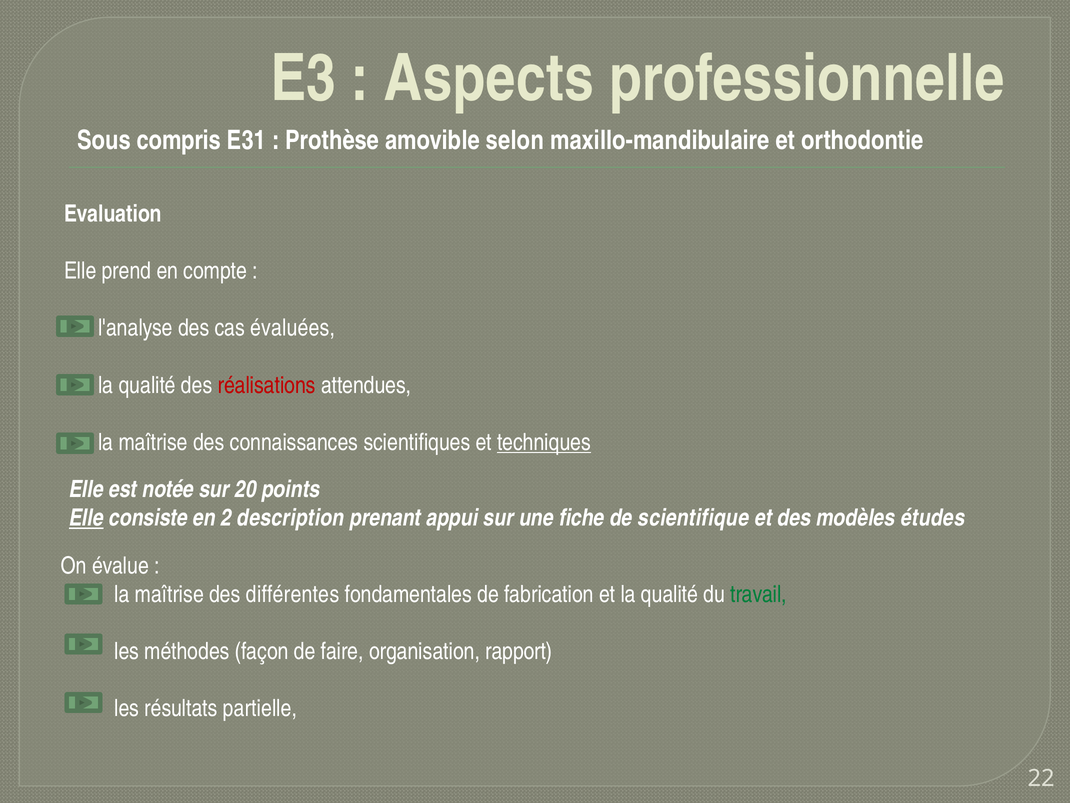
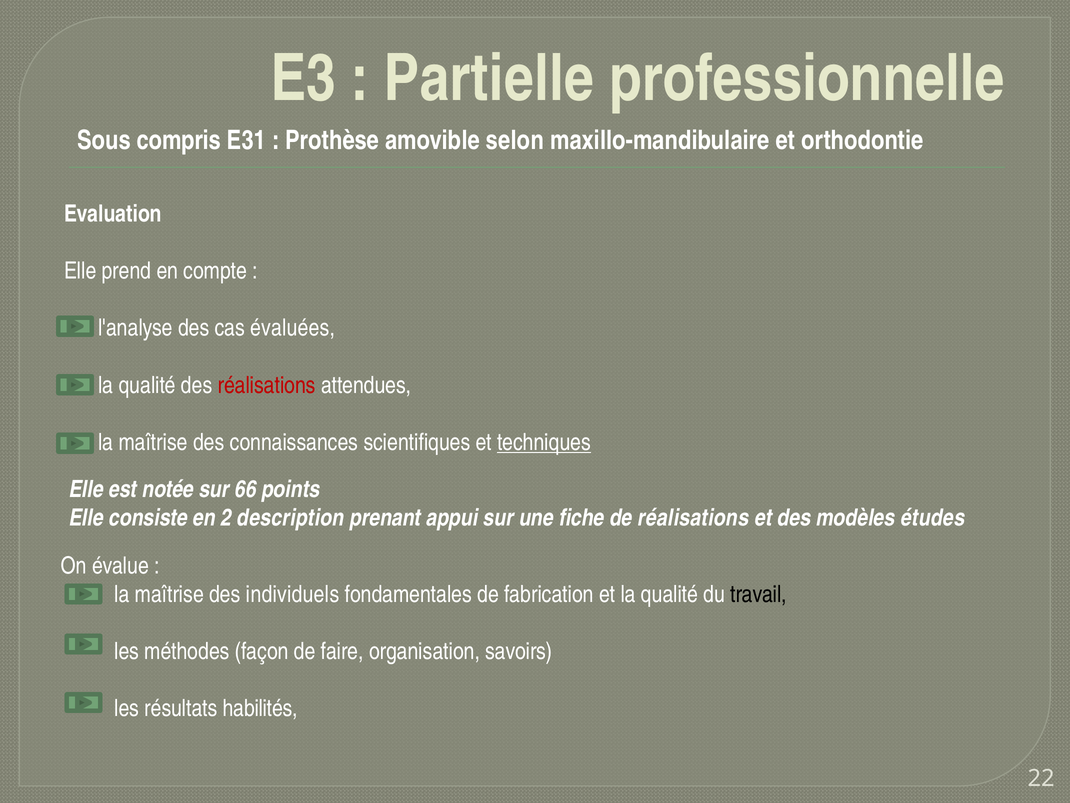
Aspects: Aspects -> Partielle (489, 79)
20: 20 -> 66 (246, 489)
Elle underline: present -> none (86, 518)
de scientifique: scientifique -> réalisations (693, 518)
différentes: différentes -> individuels (293, 594)
travail colour: green -> black (758, 594)
rapport: rapport -> savoirs (519, 651)
partielle: partielle -> habilités (260, 708)
